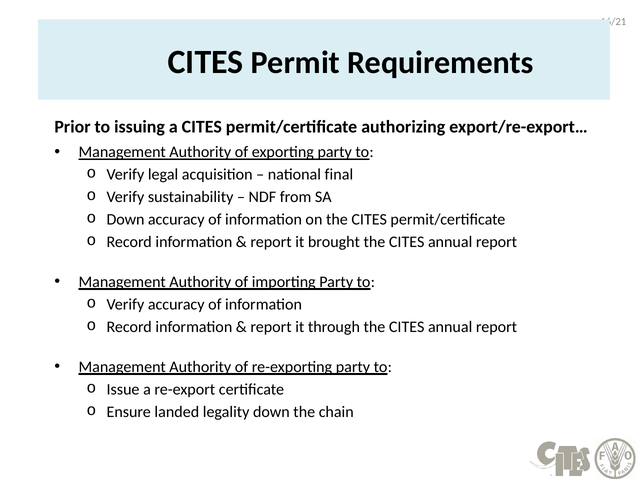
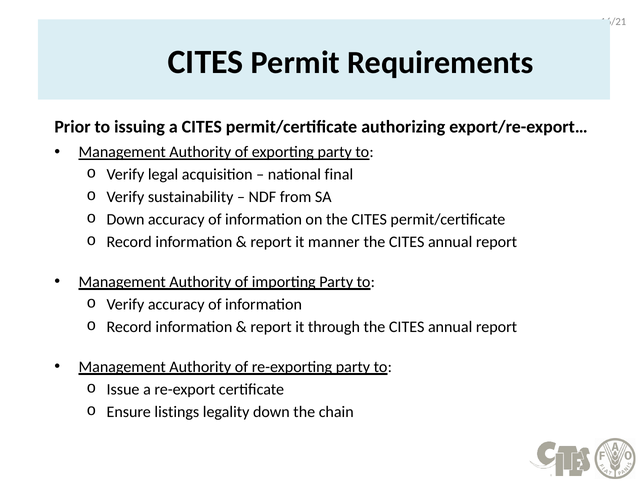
brought: brought -> manner (334, 242)
landed: landed -> listings (177, 412)
